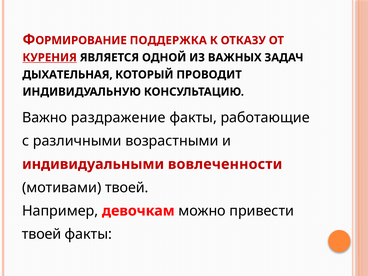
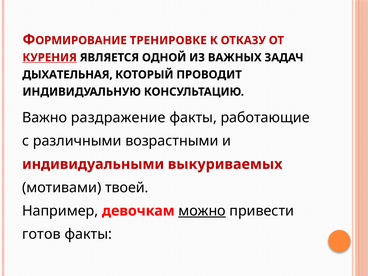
ПОДДЕРЖКА: ПОДДЕРЖКА -> ТРЕНИРОВКЕ (168, 40)
вовлеченности: вовлеченности -> выкуриваемых (225, 164)
можно underline: none -> present (202, 211)
твоей: твоей -> готов (41, 234)
